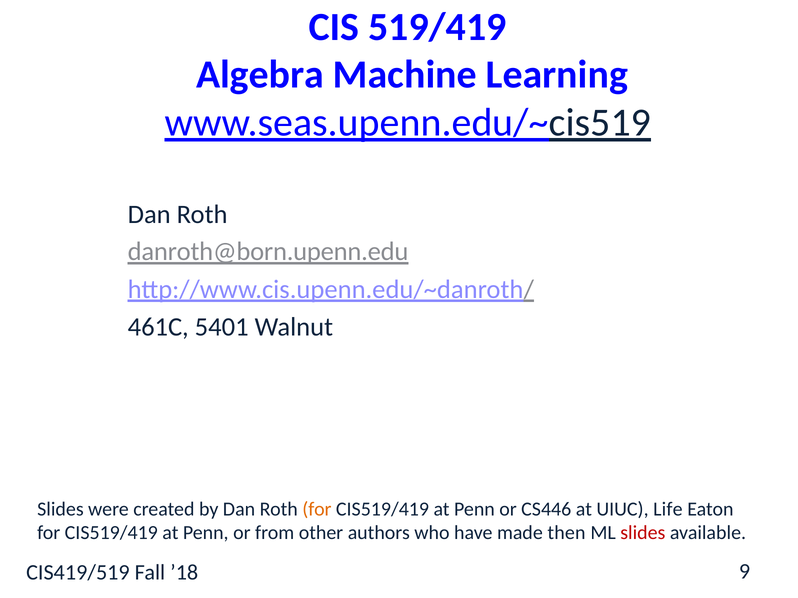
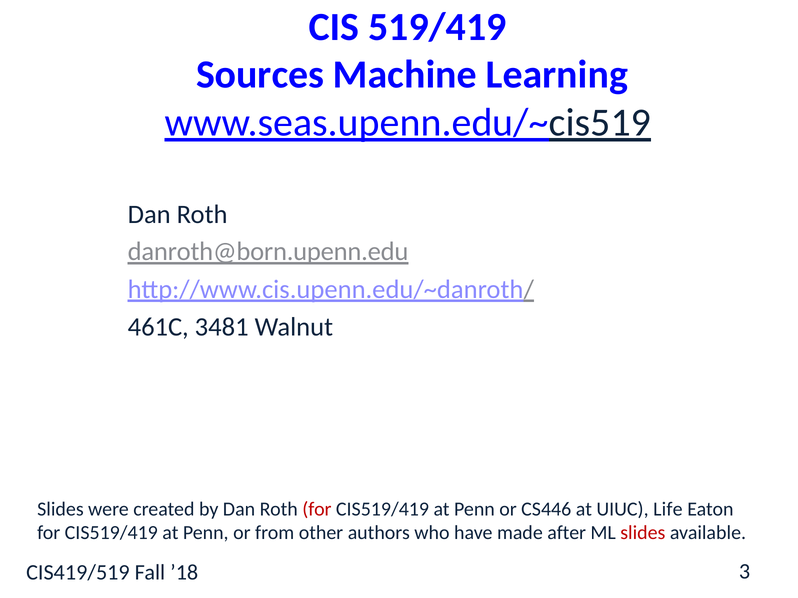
Algebra: Algebra -> Sources (260, 75)
5401: 5401 -> 3481 (222, 327)
for colour: orange -> red (317, 509)
then: then -> after (567, 533)
9: 9 -> 3 (745, 572)
